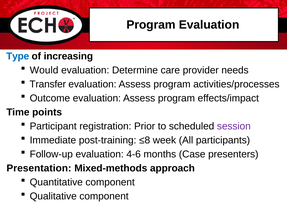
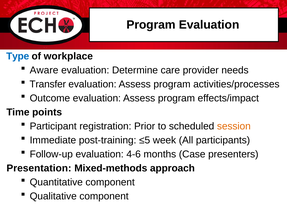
increasing: increasing -> workplace (68, 56)
Would: Would -> Aware (44, 70)
session colour: purple -> orange (234, 126)
≤8: ≤8 -> ≤5 (145, 140)
